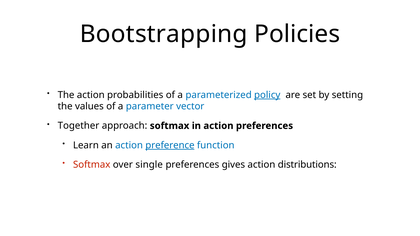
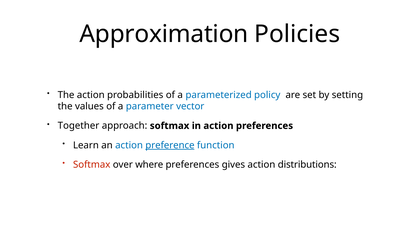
Bootstrapping: Bootstrapping -> Approximation (164, 34)
policy underline: present -> none (267, 95)
single: single -> where (149, 165)
